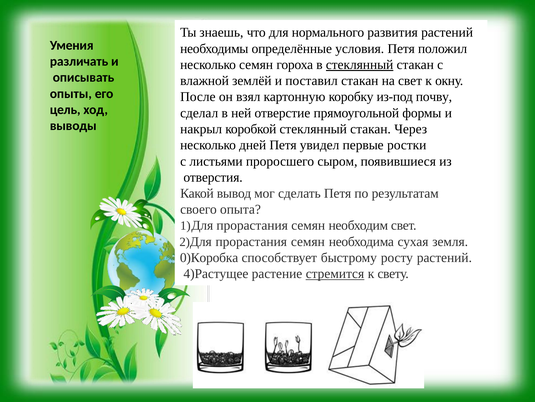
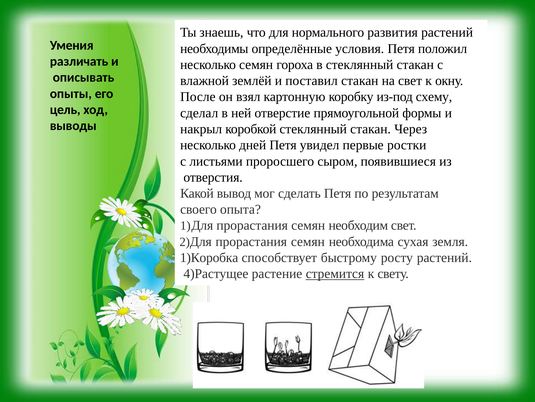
стеклянный underline: present -> none (360, 65)
почву: почву -> схему (434, 97)
0)Коробка: 0)Коробка -> 1)Коробка (209, 257)
